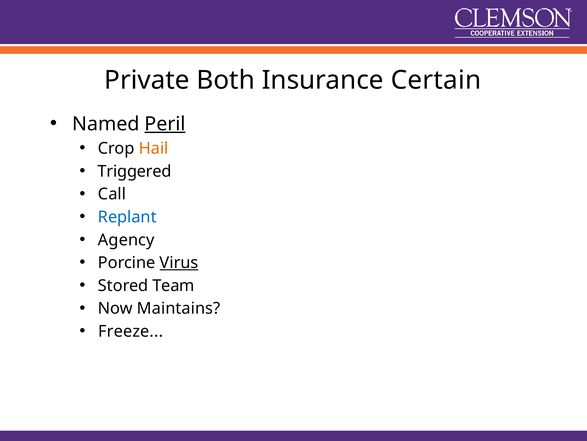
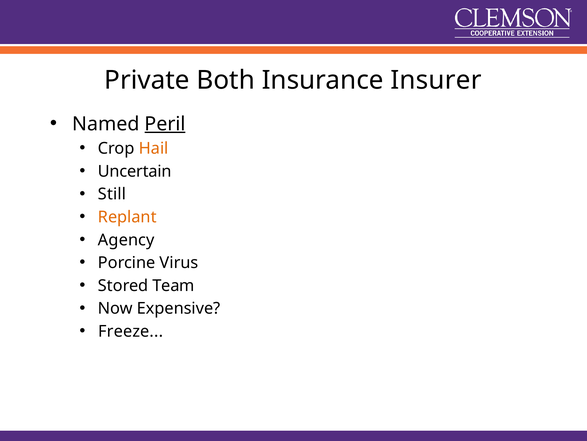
Certain: Certain -> Insurer (436, 80)
Triggered: Triggered -> Uncertain (135, 171)
Call: Call -> Still (112, 194)
Replant colour: blue -> orange (127, 217)
Virus underline: present -> none (179, 262)
Maintains: Maintains -> Expensive (179, 308)
